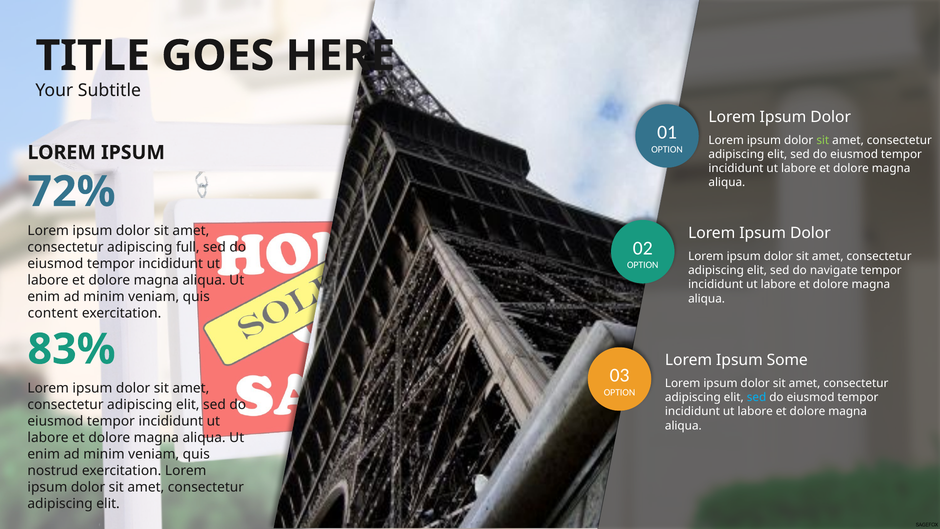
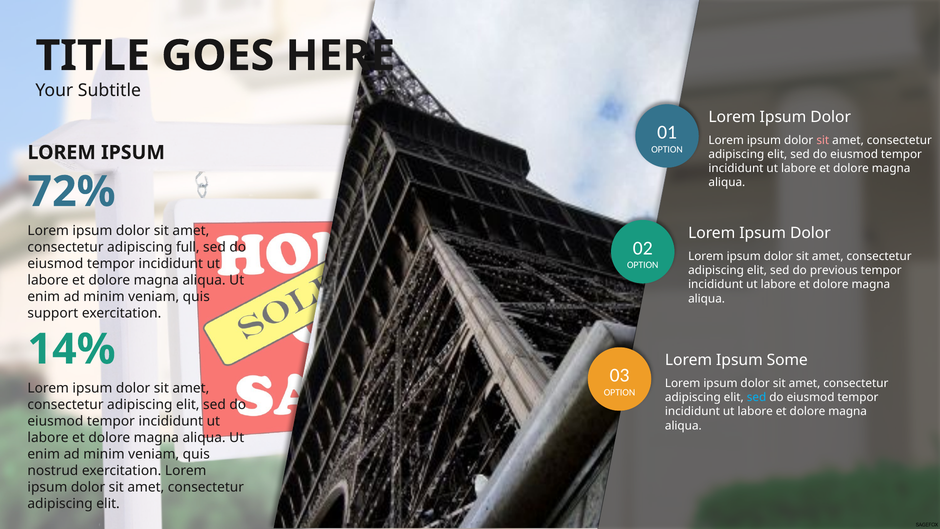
sit colour: light green -> pink (823, 140)
navigate: navigate -> previous (834, 270)
content: content -> support (53, 313)
83%: 83% -> 14% (72, 349)
